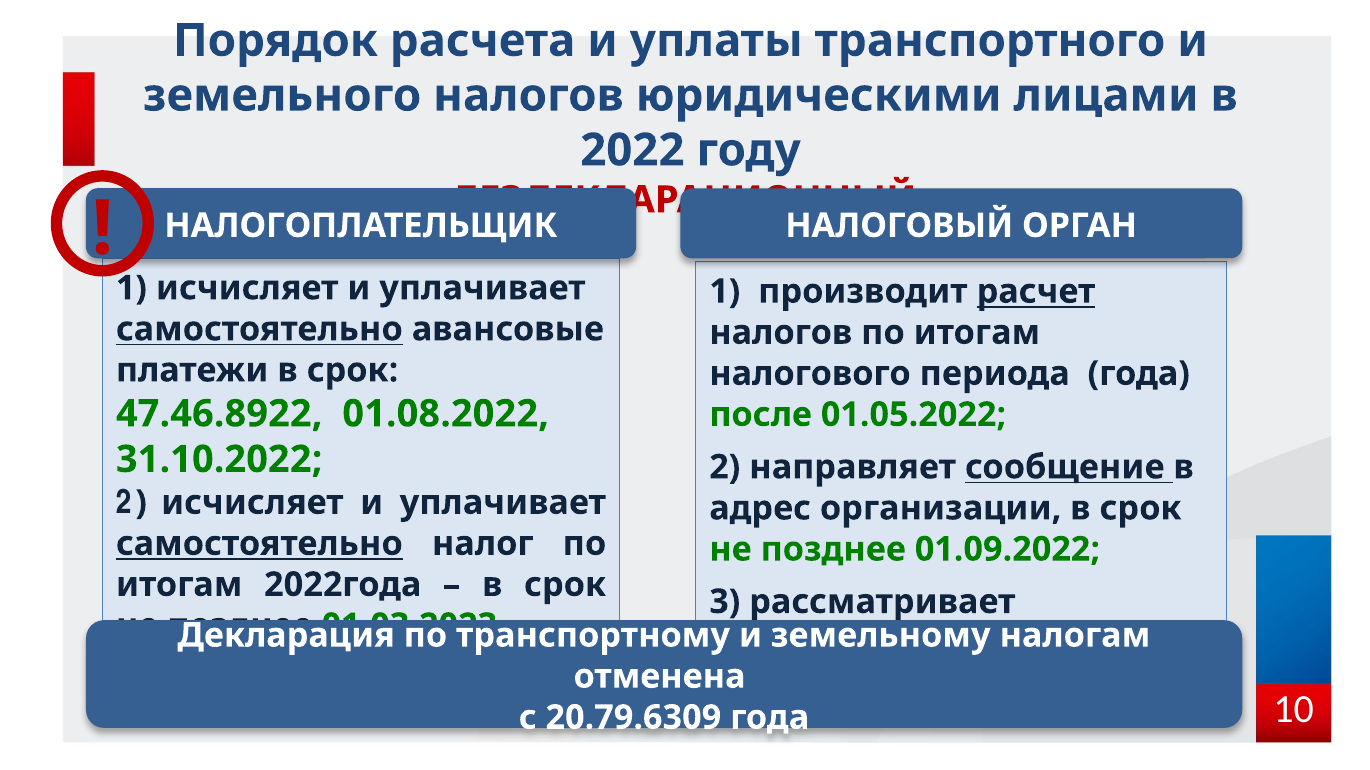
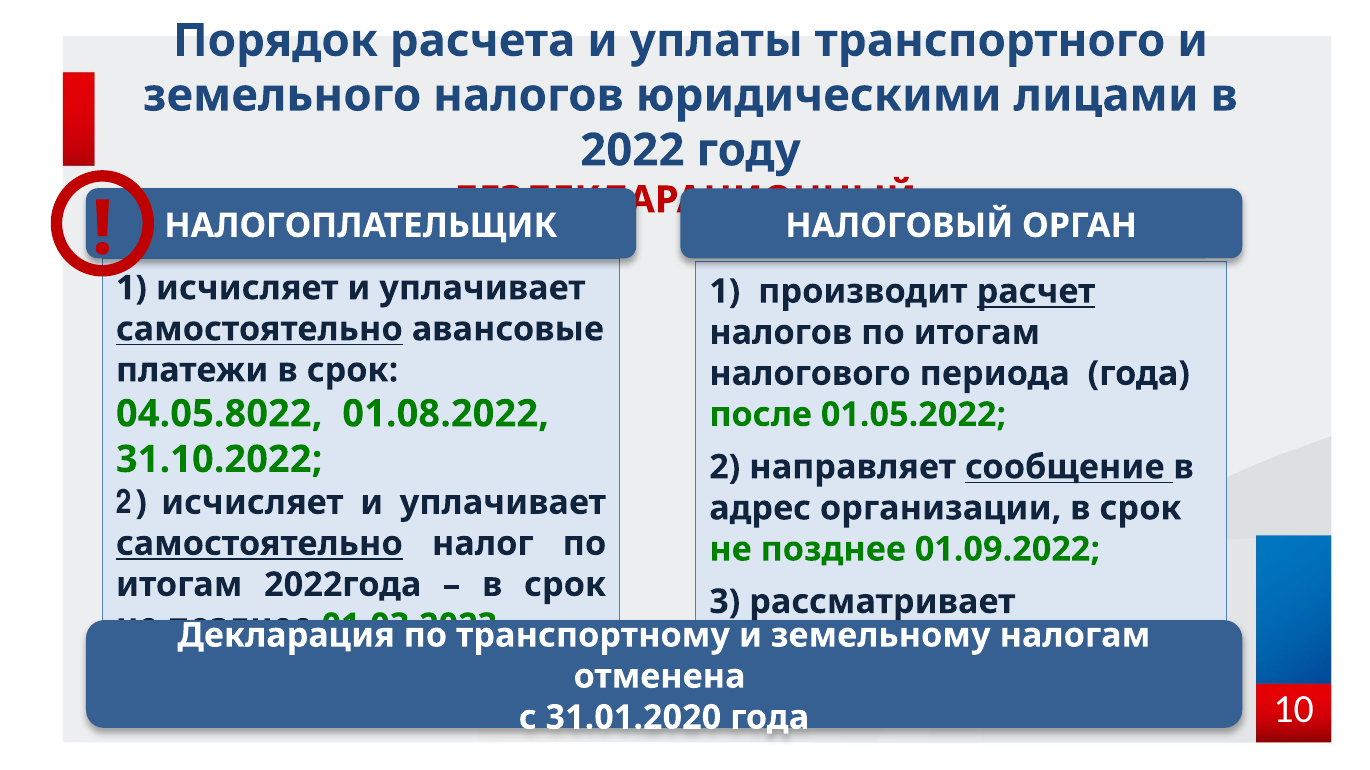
47.46.8922: 47.46.8922 -> 04.05.8022 (219, 414)
20.79.6309: 20.79.6309 -> 31.01.2020 (633, 718)
